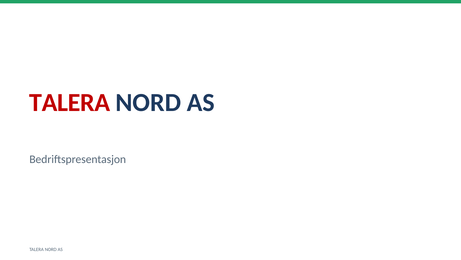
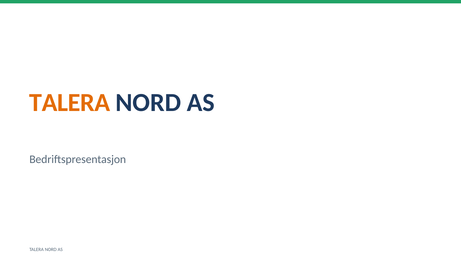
TALERA colour: red -> orange (70, 102)
